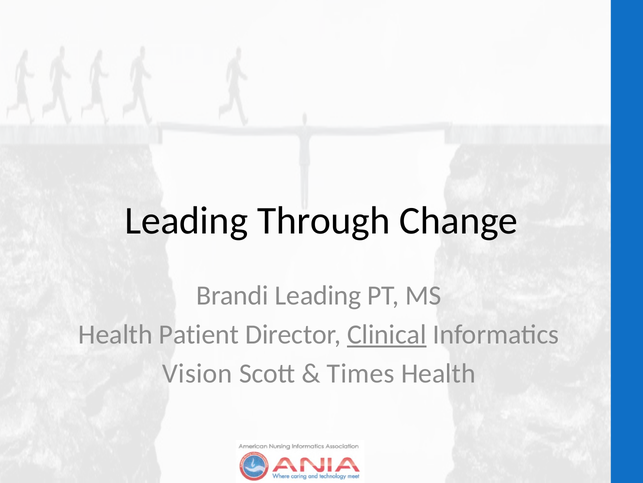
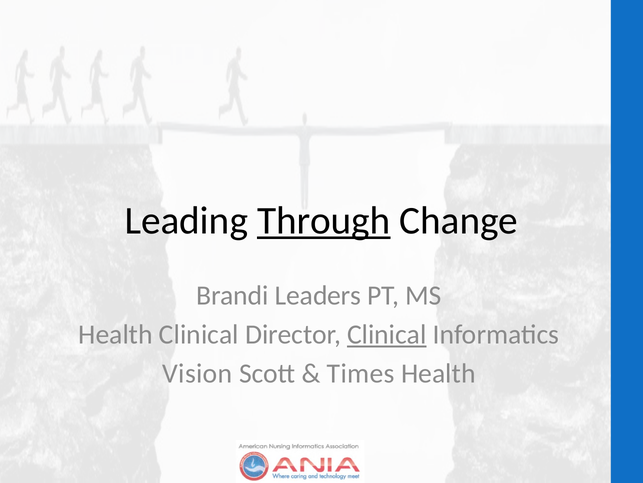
Through underline: none -> present (324, 221)
Brandi Leading: Leading -> Leaders (318, 295)
Health Patient: Patient -> Clinical (199, 334)
